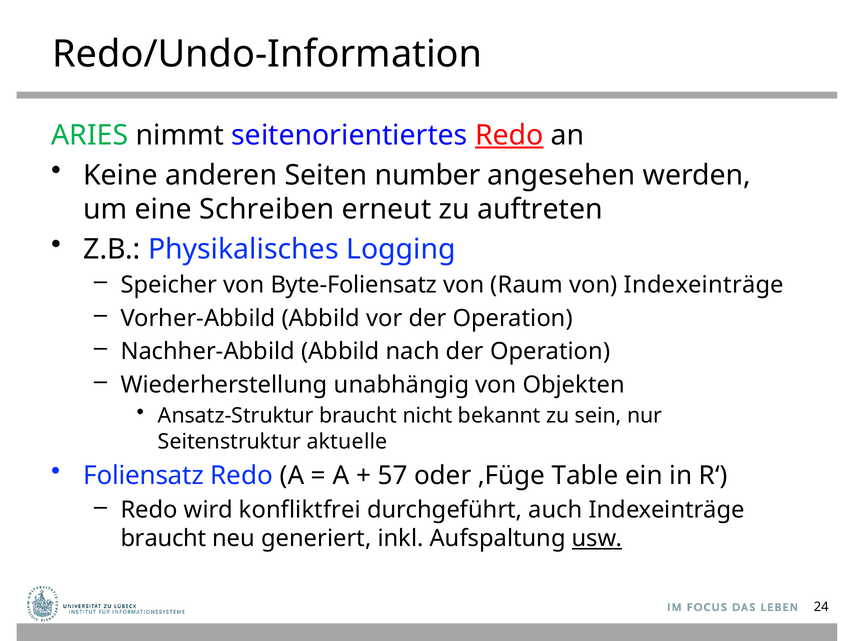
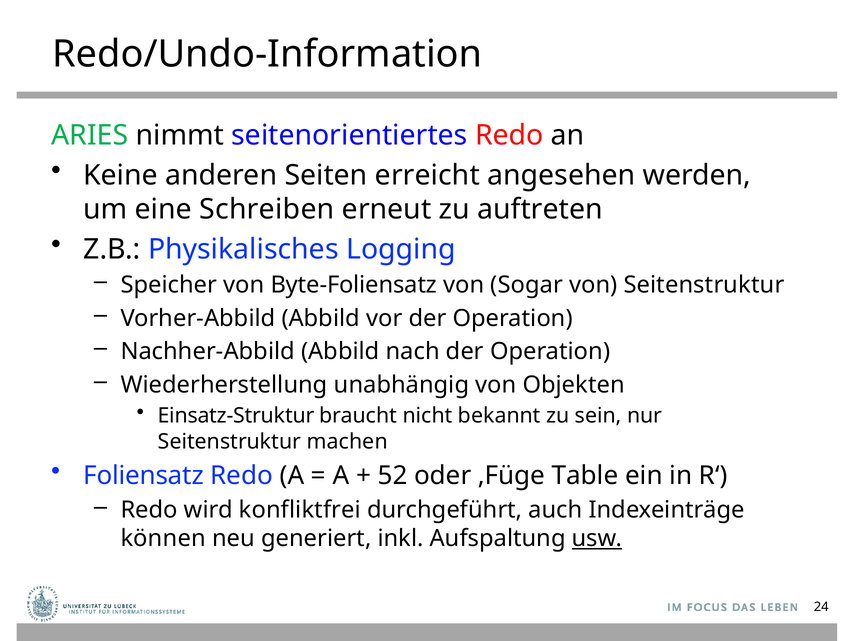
Redo underline: present -> none (509, 135)
number: number -> erreicht (427, 175)
Raum: Raum -> Sogar (527, 285)
von Indexeinträge: Indexeinträge -> Seitenstruktur (704, 285)
Ansatz-Struktur: Ansatz-Struktur -> Einsatz-Struktur (236, 416)
aktuelle: aktuelle -> machen (347, 441)
57: 57 -> 52 (393, 475)
braucht: braucht -> können (163, 538)
